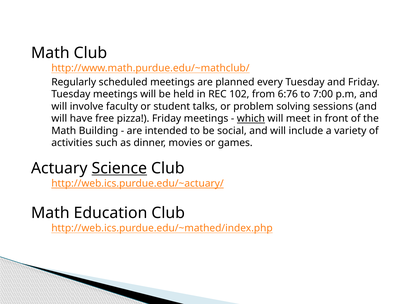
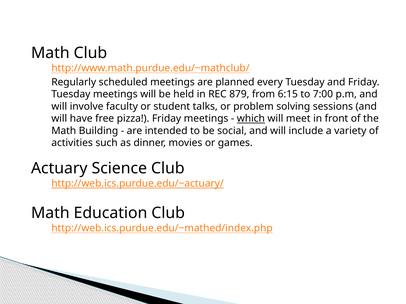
102: 102 -> 879 (239, 94)
6:76: 6:76 -> 6:15 (288, 94)
Science underline: present -> none (119, 169)
